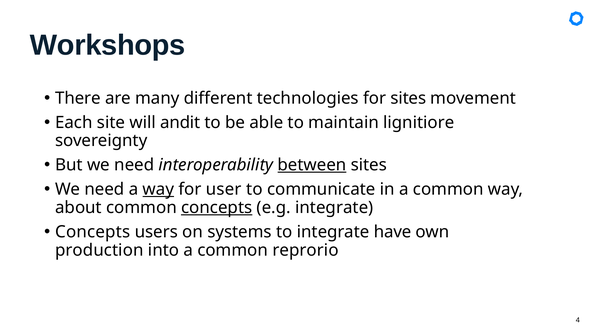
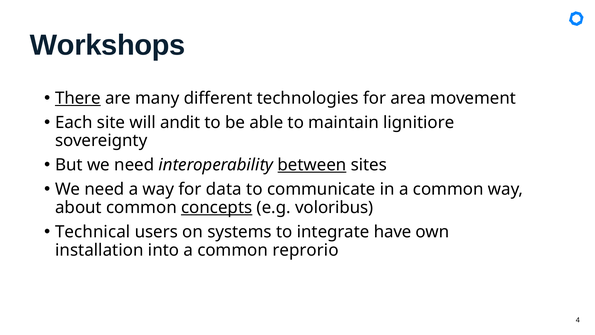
There underline: none -> present (78, 98)
for sites: sites -> area (408, 98)
way underline: present -> none (158, 189)
user: user -> data (224, 189)
e.g integrate: integrate -> voloribus (334, 208)
Concepts: Concepts -> Technical (93, 232)
production: production -> installation (99, 250)
